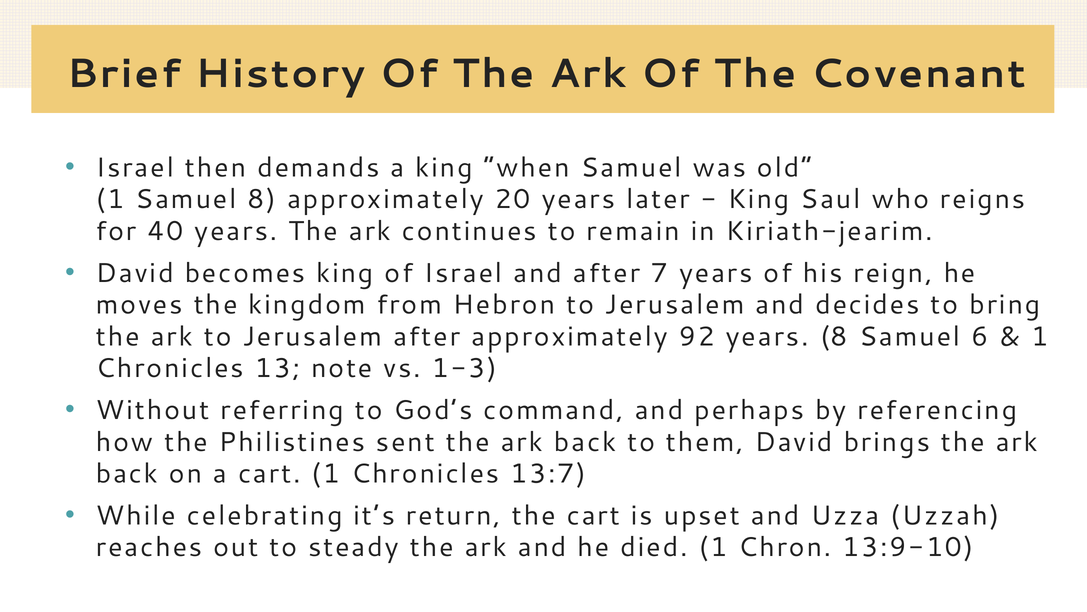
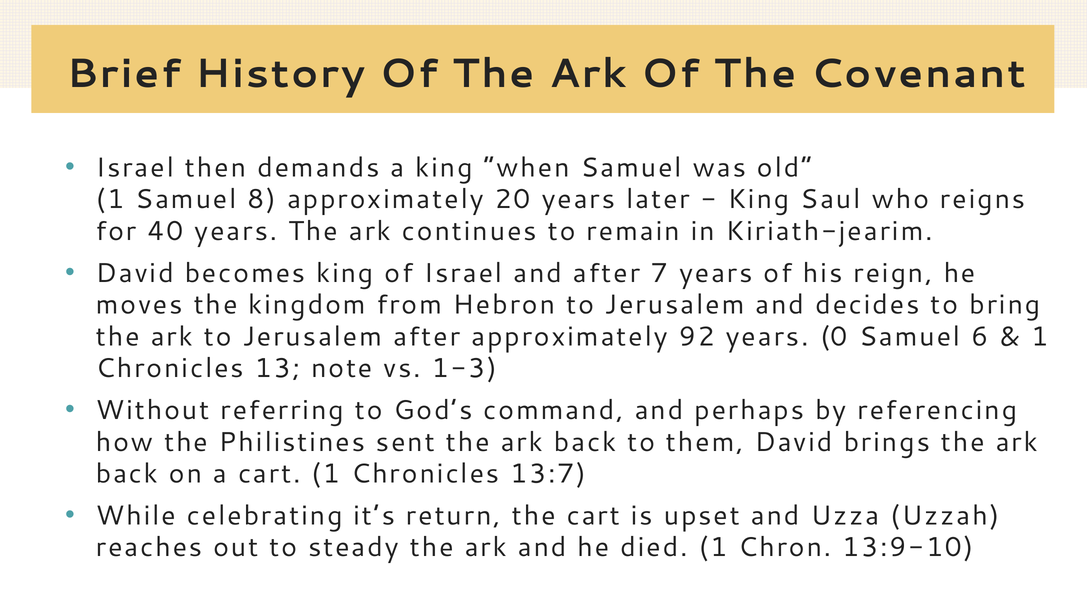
years 8: 8 -> 0 (834, 336)
